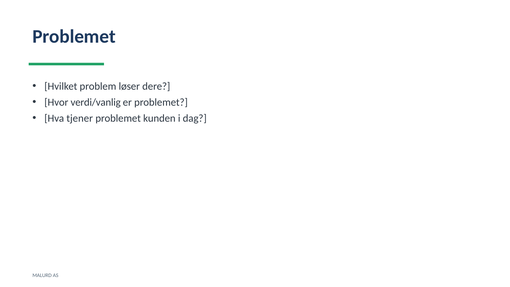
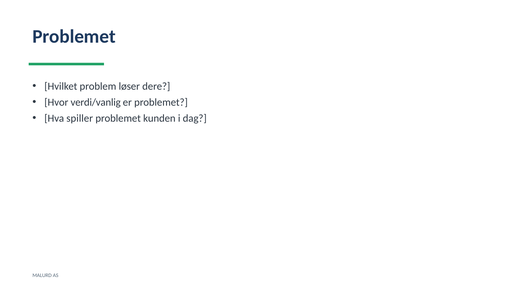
tjener: tjener -> spiller (80, 118)
